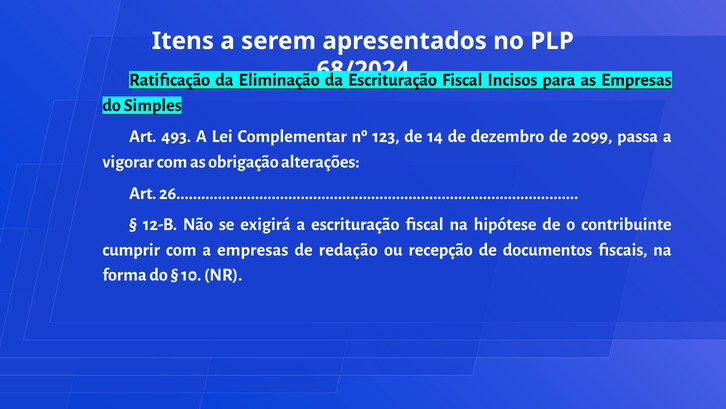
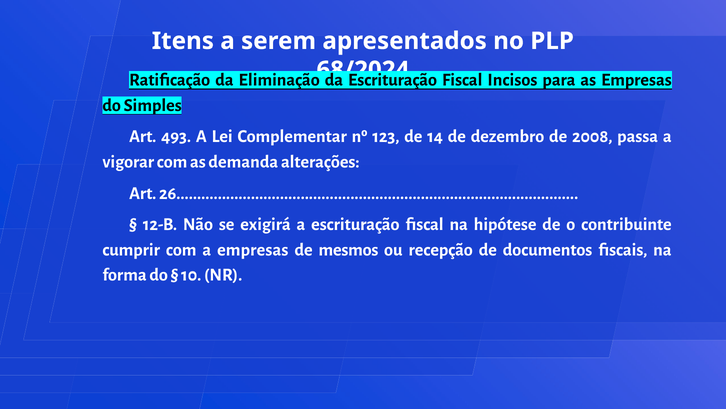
2099: 2099 -> 2008 (592, 136)
obrigação: obrigação -> demanda (243, 161)
redação: redação -> mesmos (349, 249)
